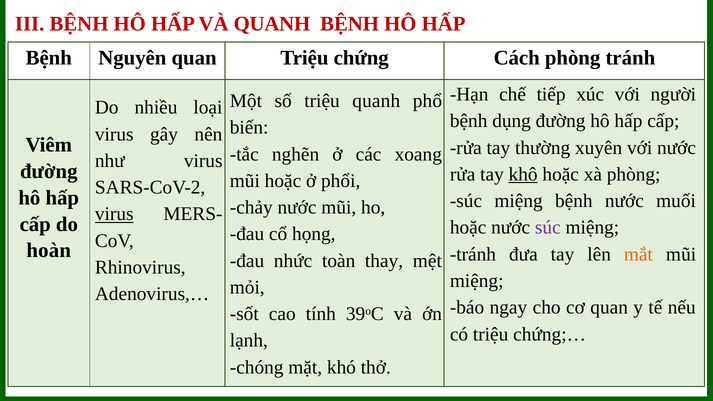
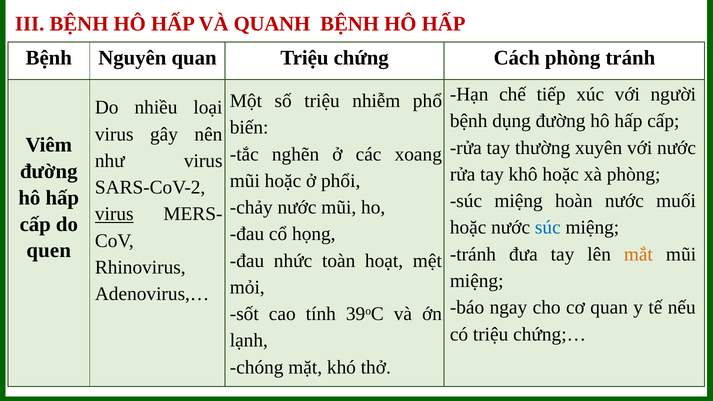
triệu quanh: quanh -> nhiễm (376, 101)
khô underline: present -> none (523, 174)
miệng bệnh: bệnh -> hoàn (574, 201)
súc colour: purple -> blue (548, 228)
hoàn: hoàn -> quen (49, 251)
thay: thay -> hoạt (384, 261)
